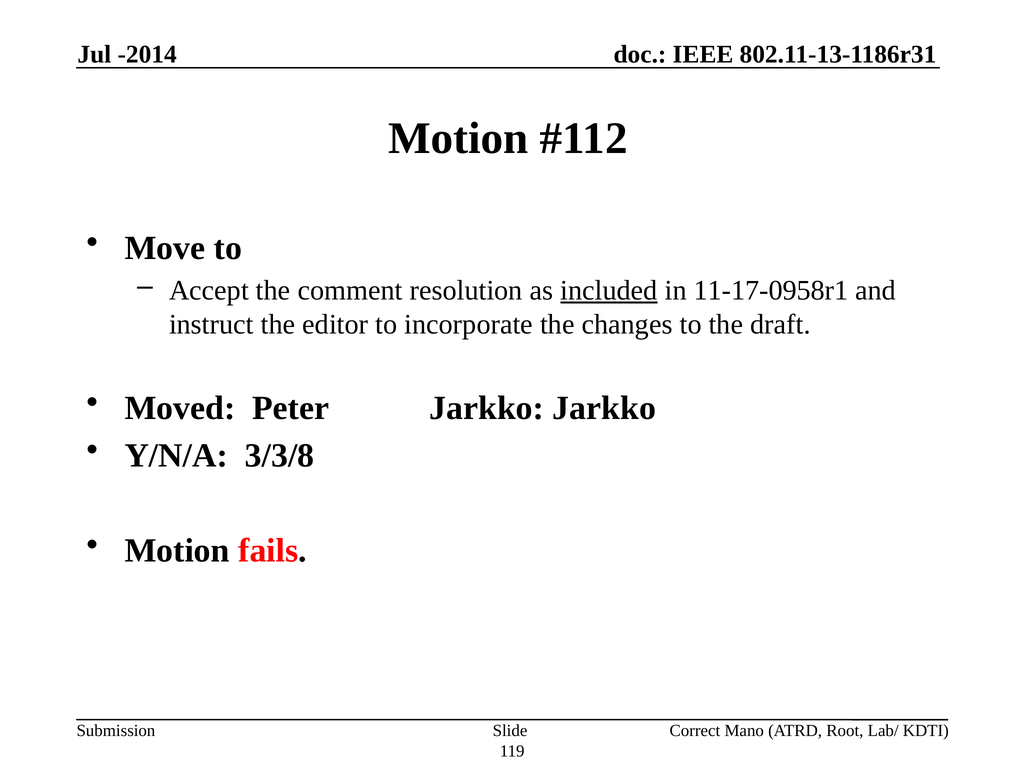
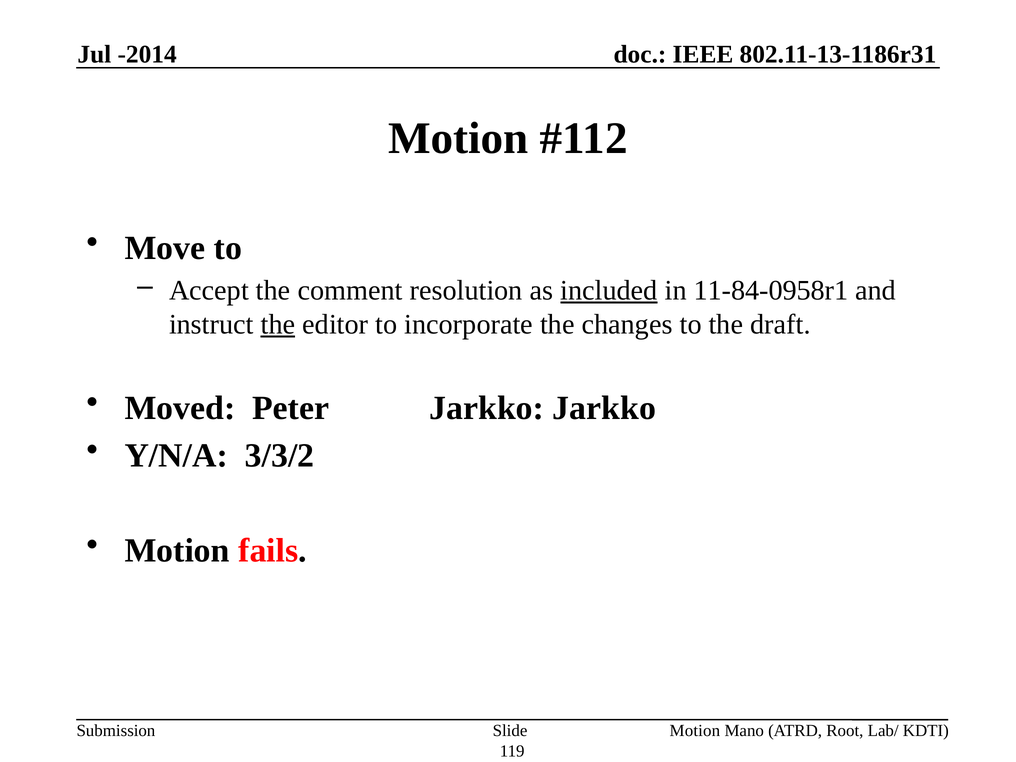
11-17-0958r1: 11-17-0958r1 -> 11-84-0958r1 (771, 290)
the underline: none -> present (278, 324)
3/3/8: 3/3/8 -> 3/3/2 (280, 456)
Correct: Correct -> Motion (695, 731)
